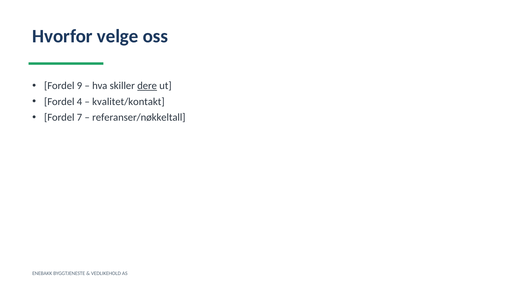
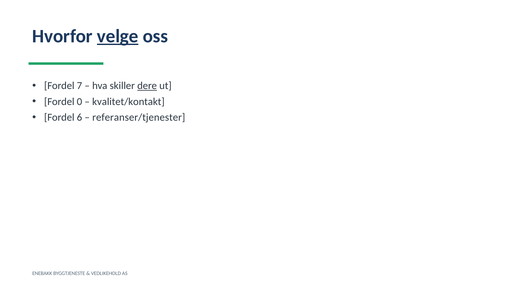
velge underline: none -> present (118, 36)
9: 9 -> 7 (80, 86)
4: 4 -> 0 (80, 102)
7: 7 -> 6 (80, 118)
referanser/nøkkeltall: referanser/nøkkeltall -> referanser/tjenester (139, 118)
